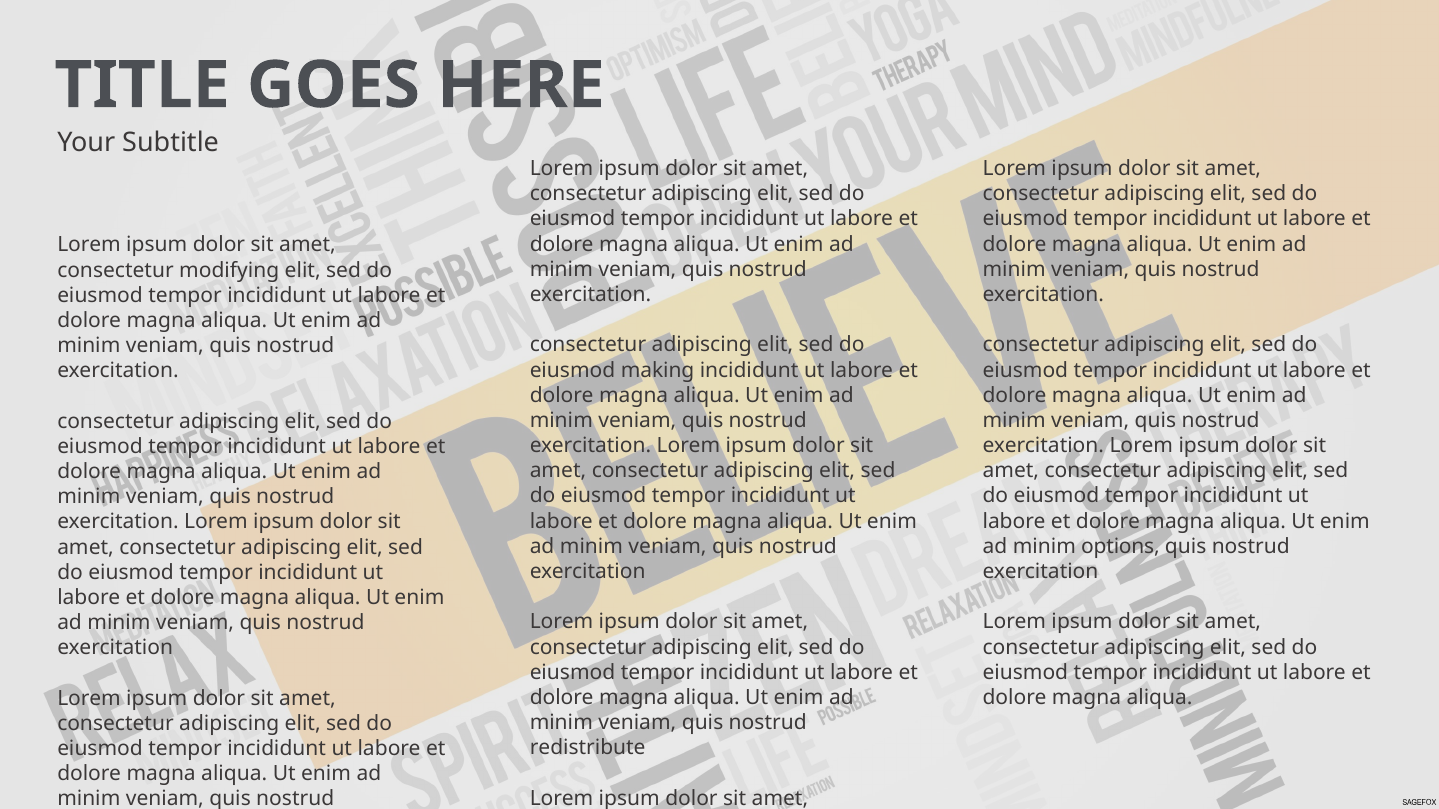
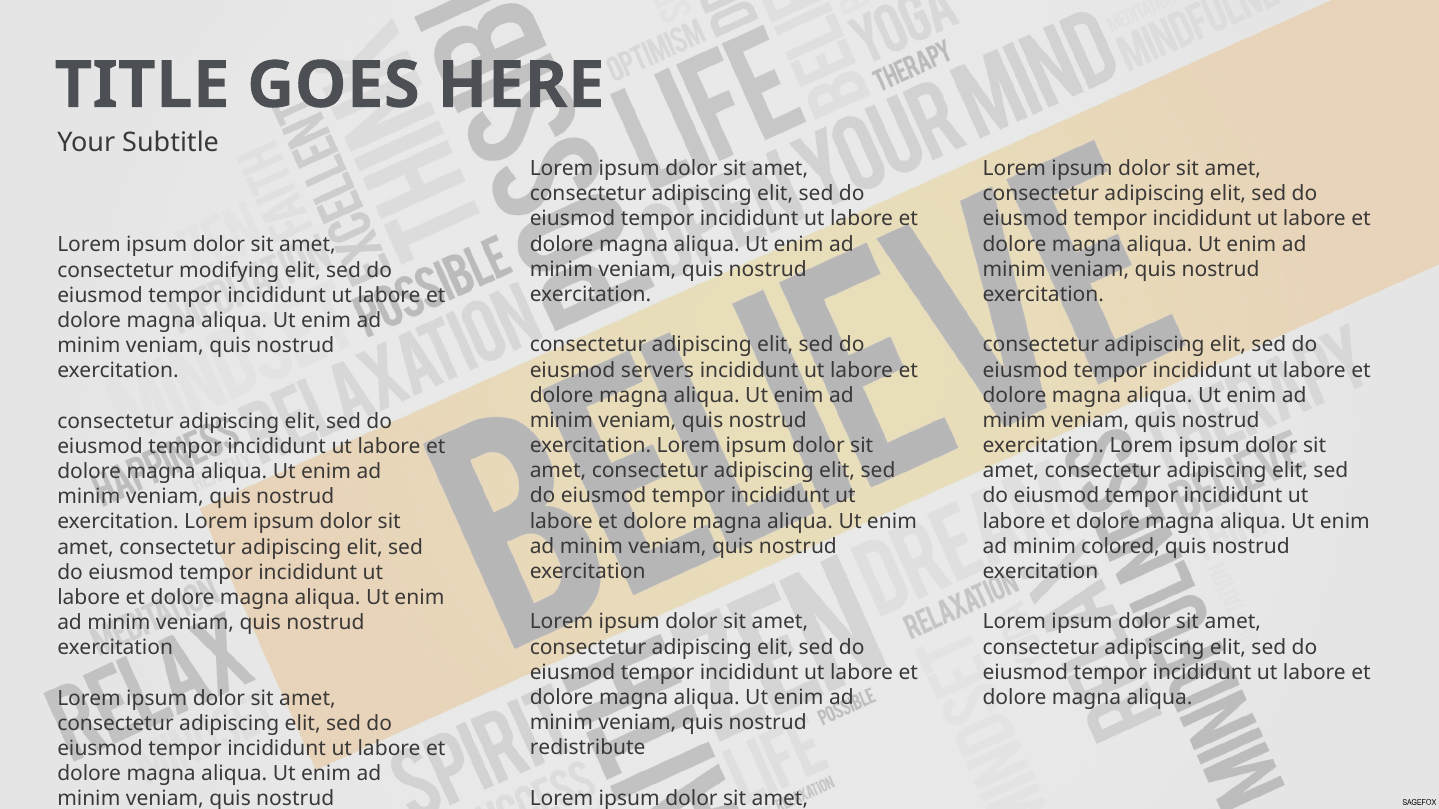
making: making -> servers (657, 370)
options: options -> colored (1120, 547)
